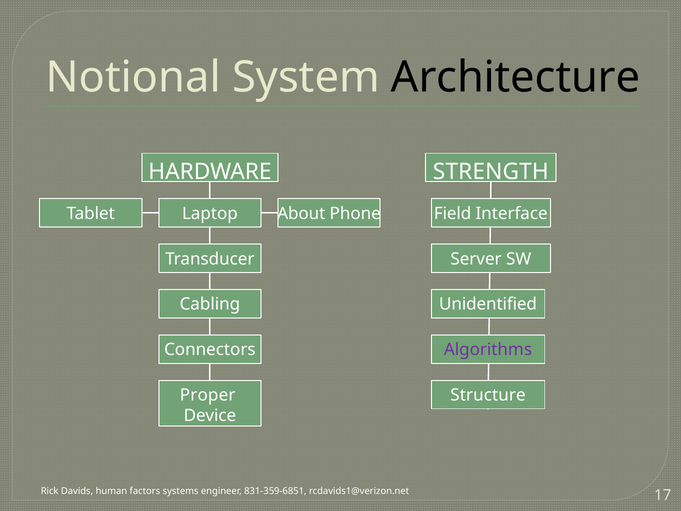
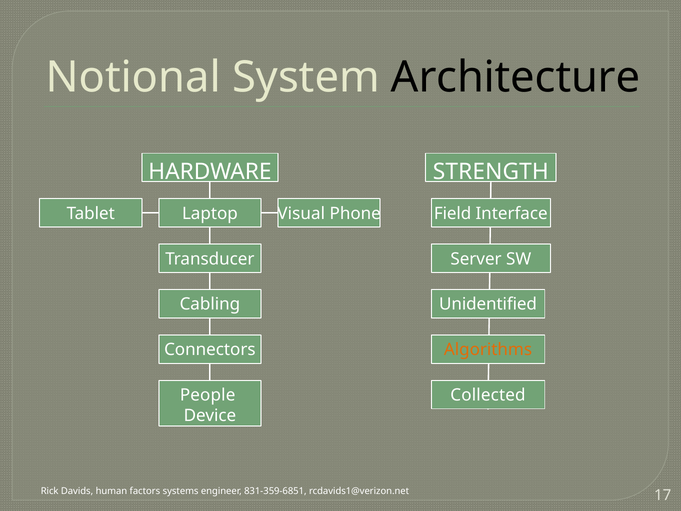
About: About -> Visual (301, 213)
Algorithms colour: purple -> orange (488, 350)
Proper: Proper -> People (208, 395)
Structure: Structure -> Collected (488, 395)
